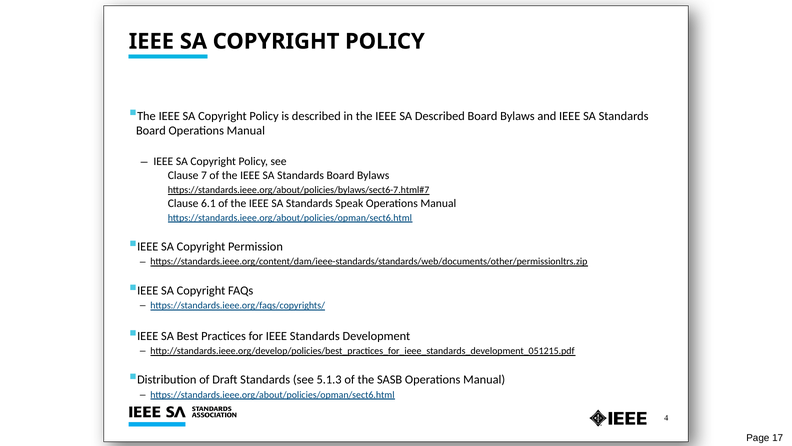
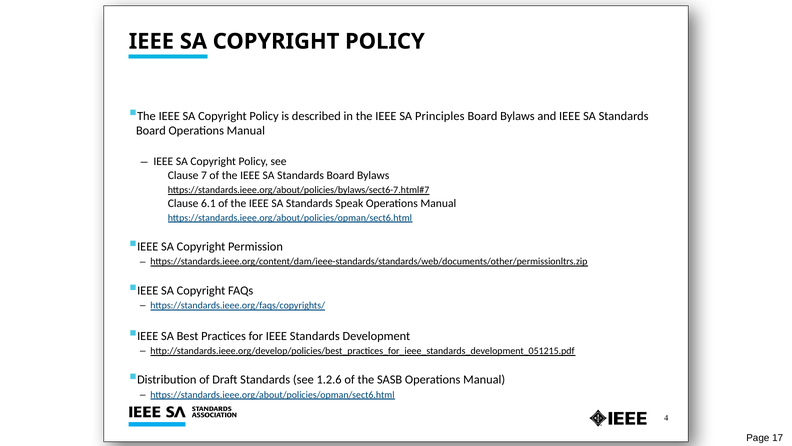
SA Described: Described -> Principles (440, 116)
5.1.3: 5.1.3 -> 1.2.6 (329, 379)
